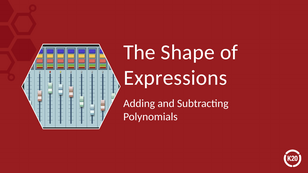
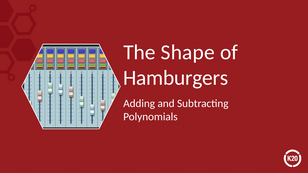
Expressions: Expressions -> Hamburgers (176, 78)
